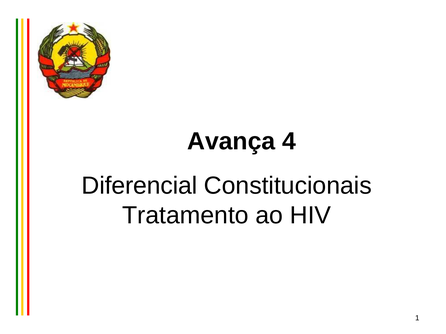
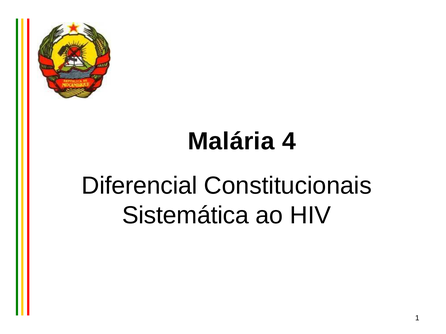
Avança: Avança -> Malária (231, 142)
Tratamento: Tratamento -> Sistemática (185, 216)
